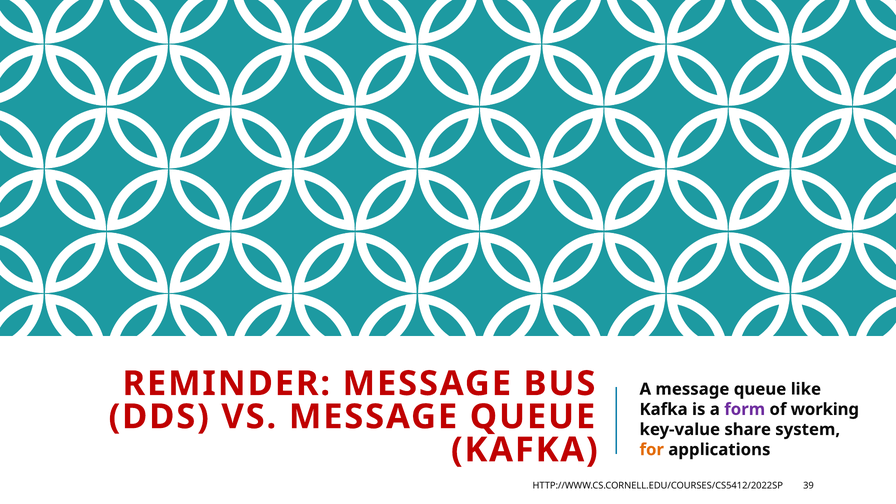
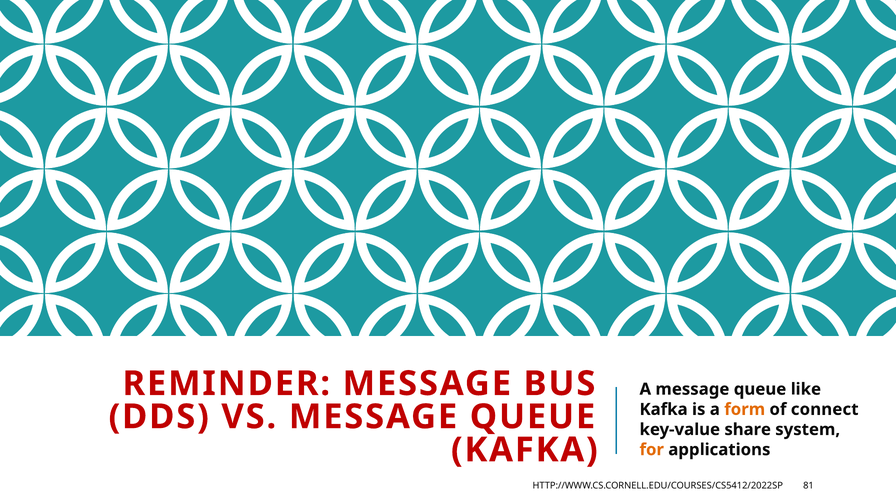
form colour: purple -> orange (745, 409)
working: working -> connect (825, 409)
39: 39 -> 81 (808, 486)
